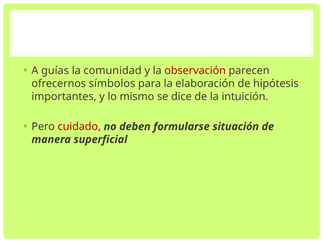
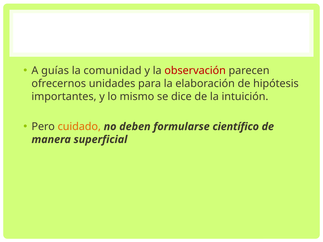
símbolos: símbolos -> unidades (112, 84)
cuidado colour: red -> orange (79, 127)
situación: situación -> científico (236, 127)
